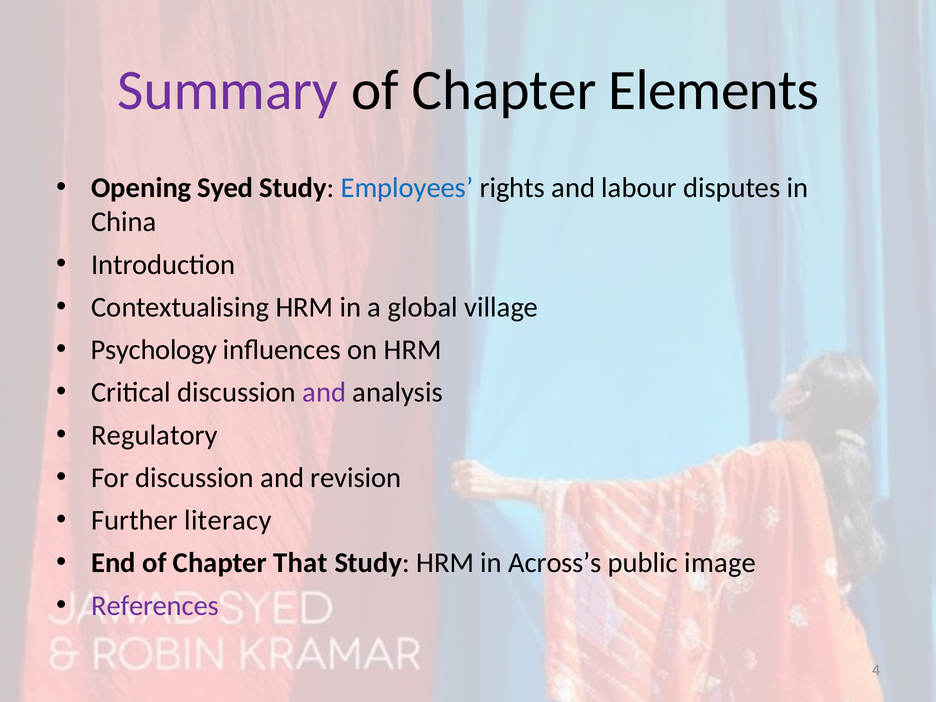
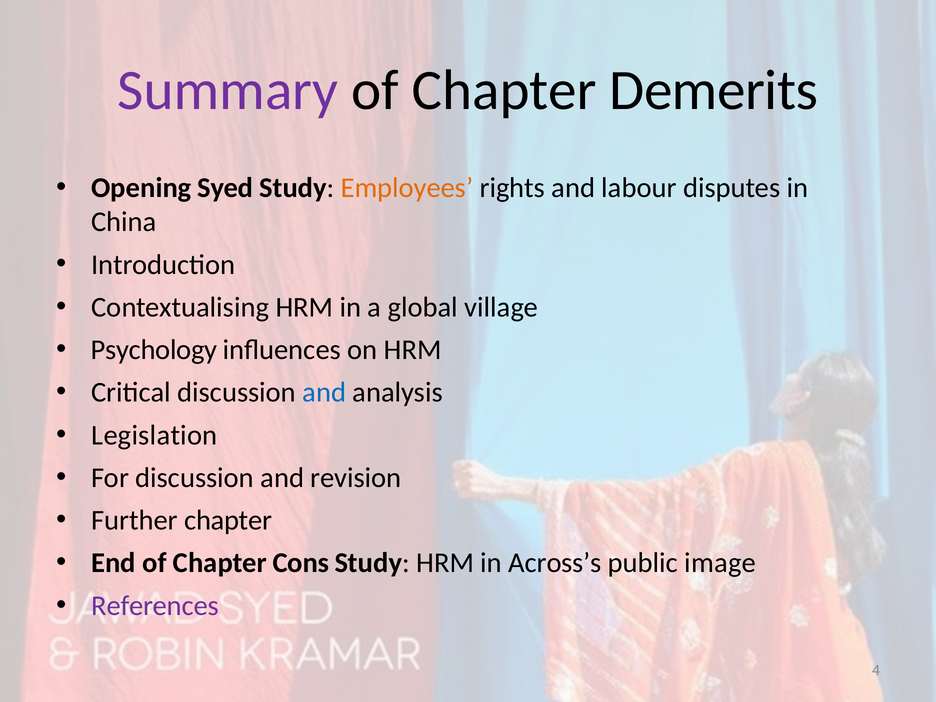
Elements: Elements -> Demerits (714, 91)
Employees colour: blue -> orange (407, 188)
and colour: purple -> blue (324, 392)
Regulatory: Regulatory -> Legislation (154, 435)
Further literacy: literacy -> chapter (228, 520)
That: That -> Cons (301, 563)
